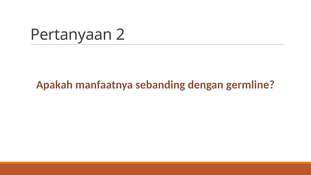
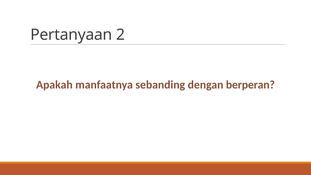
germline: germline -> berperan (250, 85)
